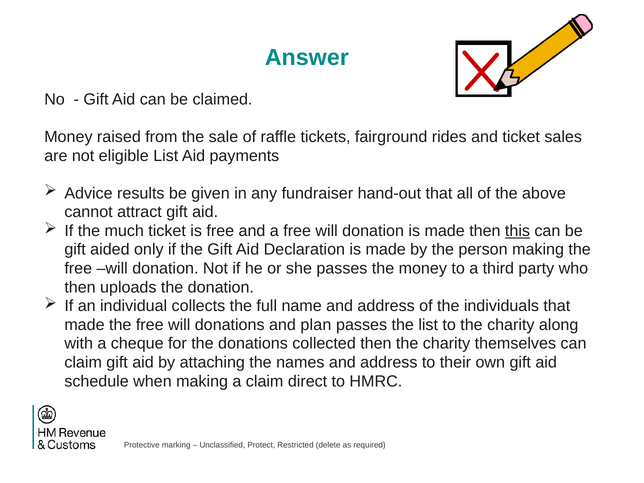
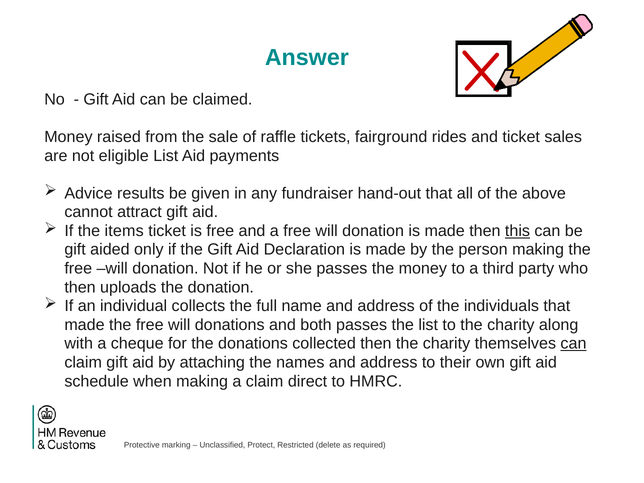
much: much -> items (124, 231)
plan: plan -> both (316, 325)
can underline: none -> present (573, 344)
